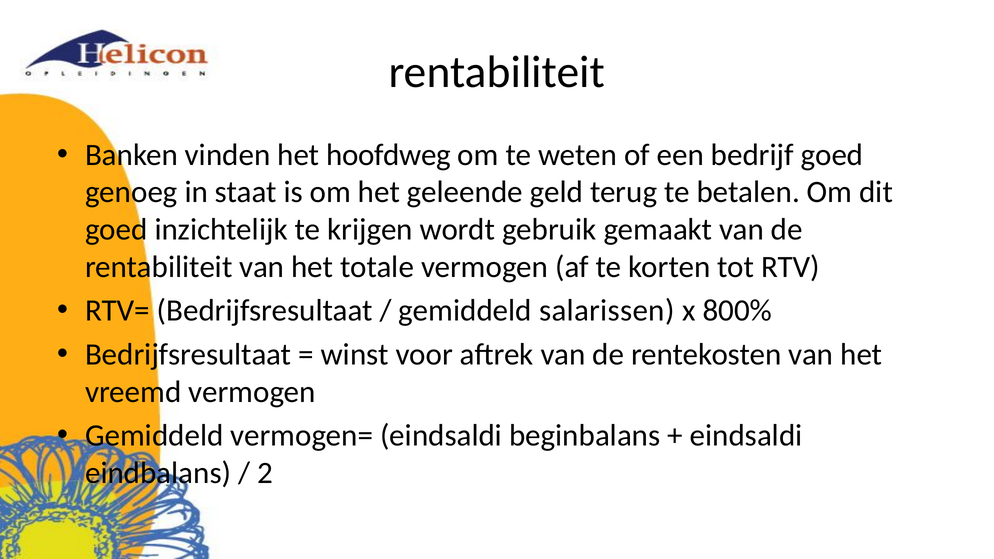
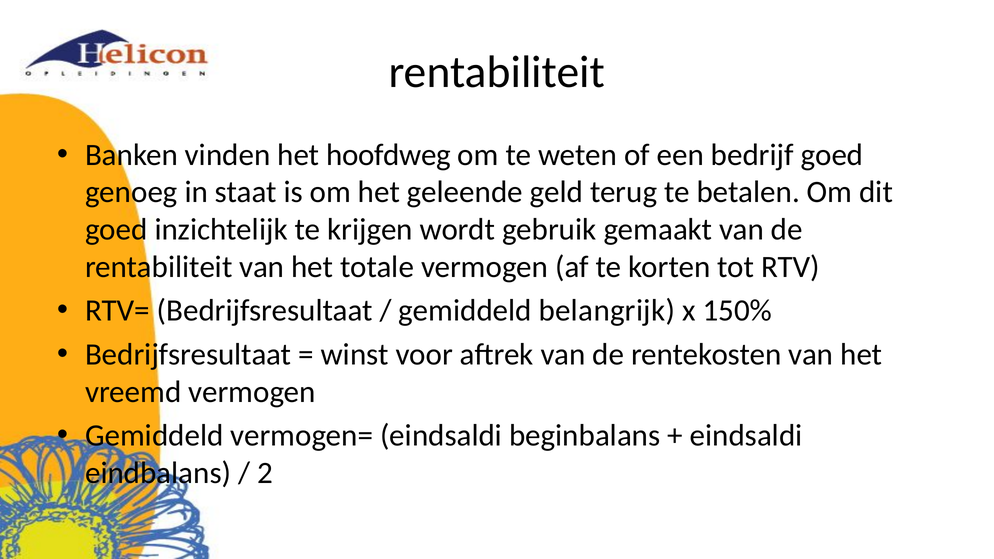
salarissen: salarissen -> belangrijk (607, 311)
800%: 800% -> 150% (737, 311)
